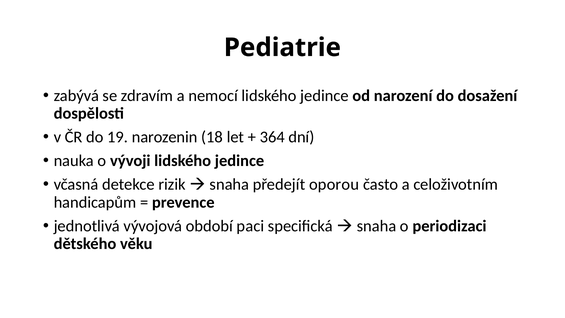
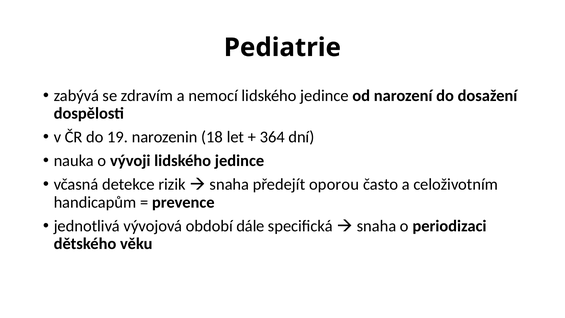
paci: paci -> dále (251, 226)
